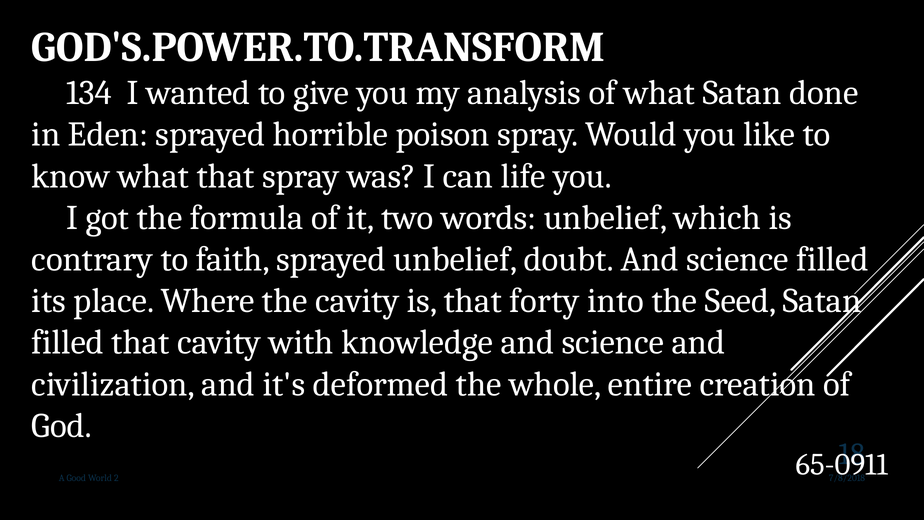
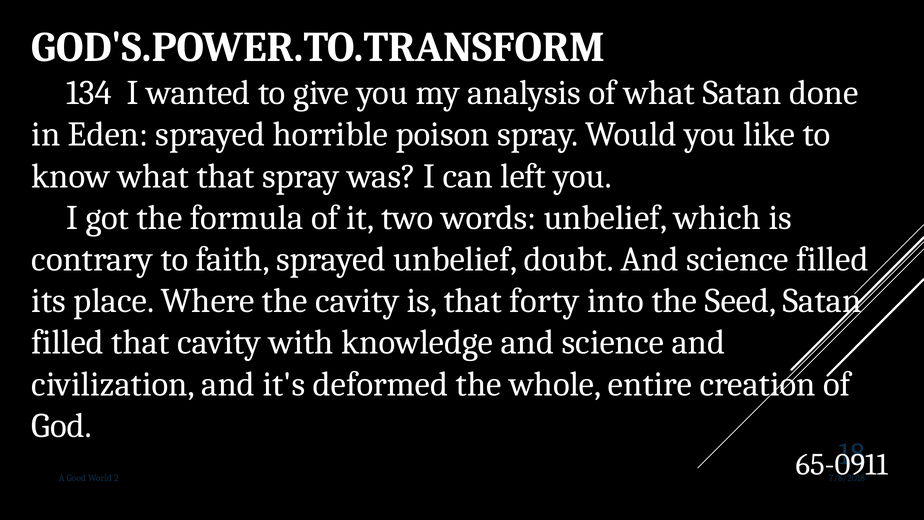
life: life -> left (523, 176)
